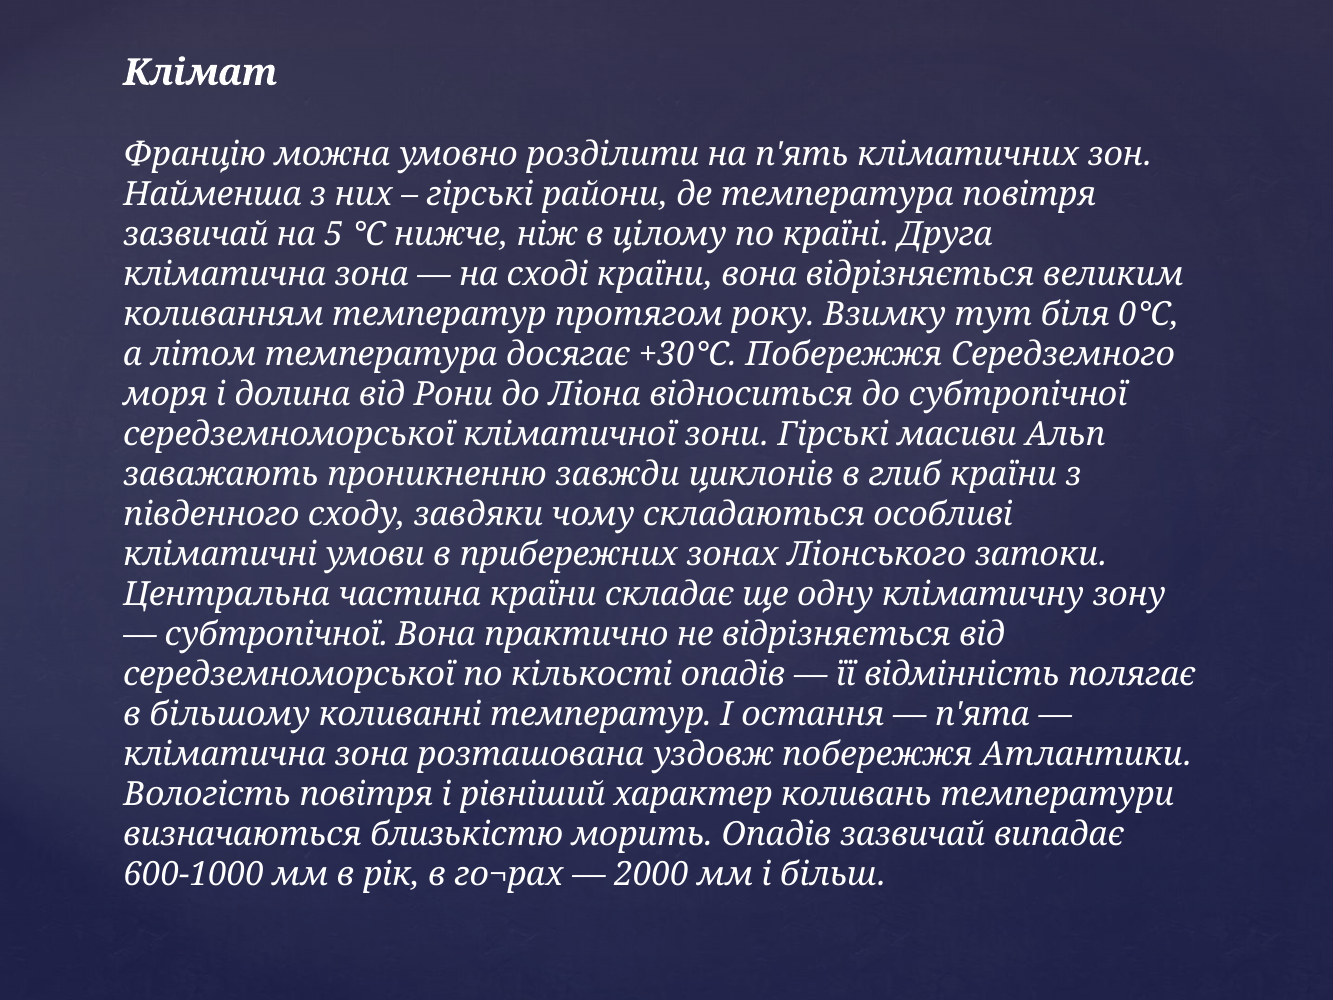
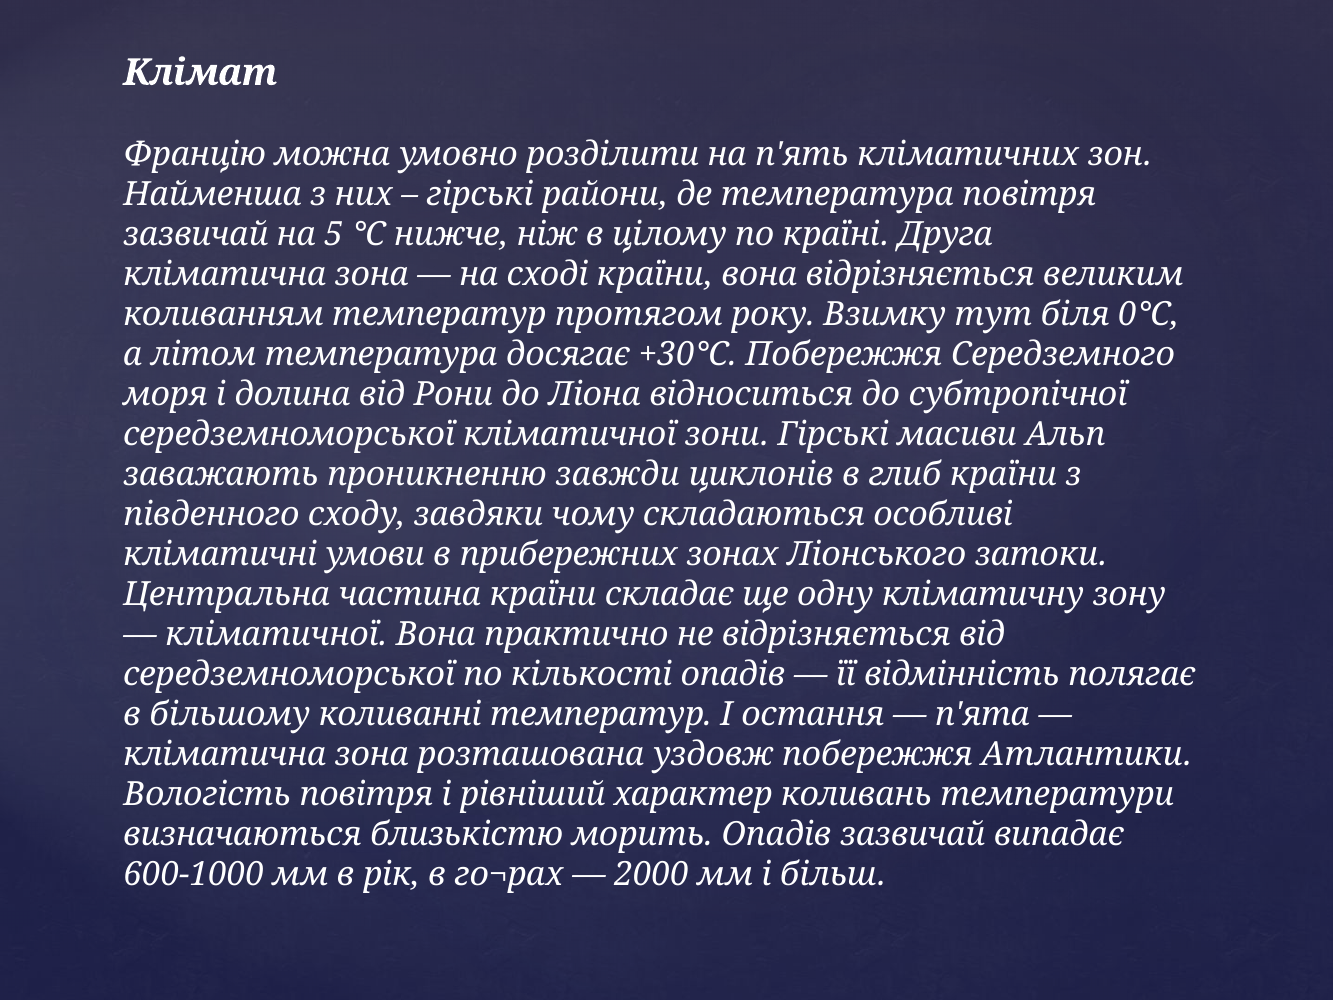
субтропічної: субтропічної -> кліматичної (276, 634)
